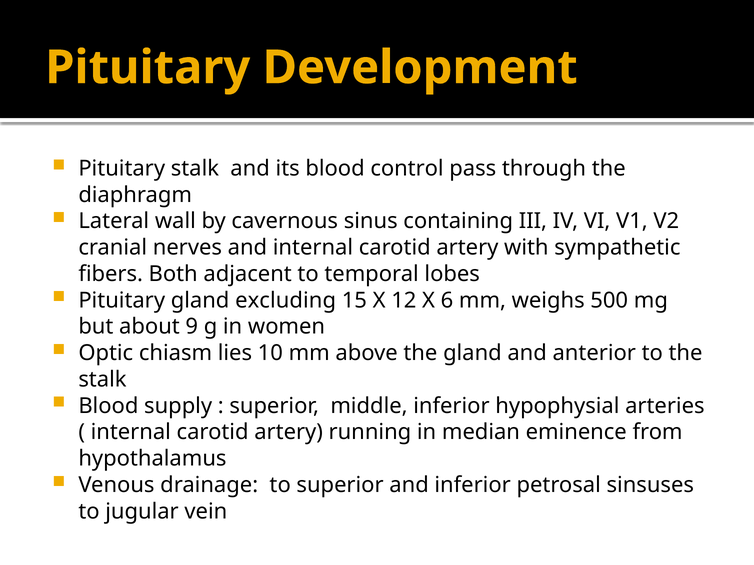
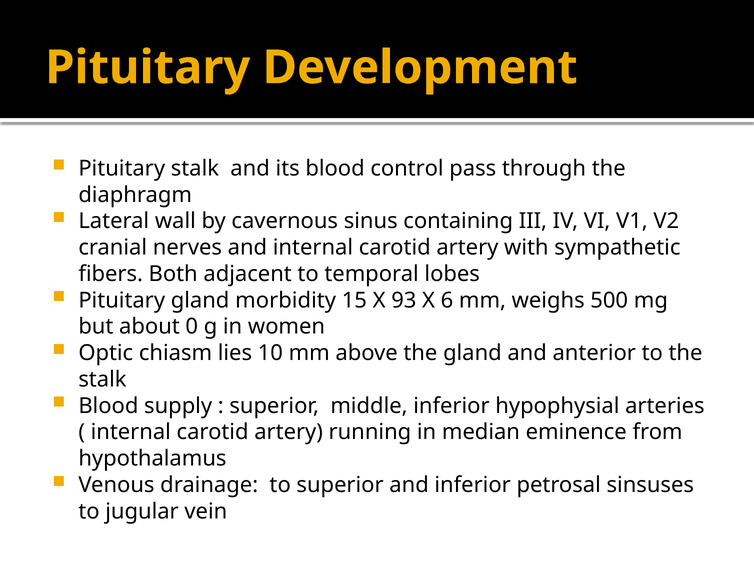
excluding: excluding -> morbidity (286, 301)
12: 12 -> 93 (404, 301)
9: 9 -> 0 (192, 327)
